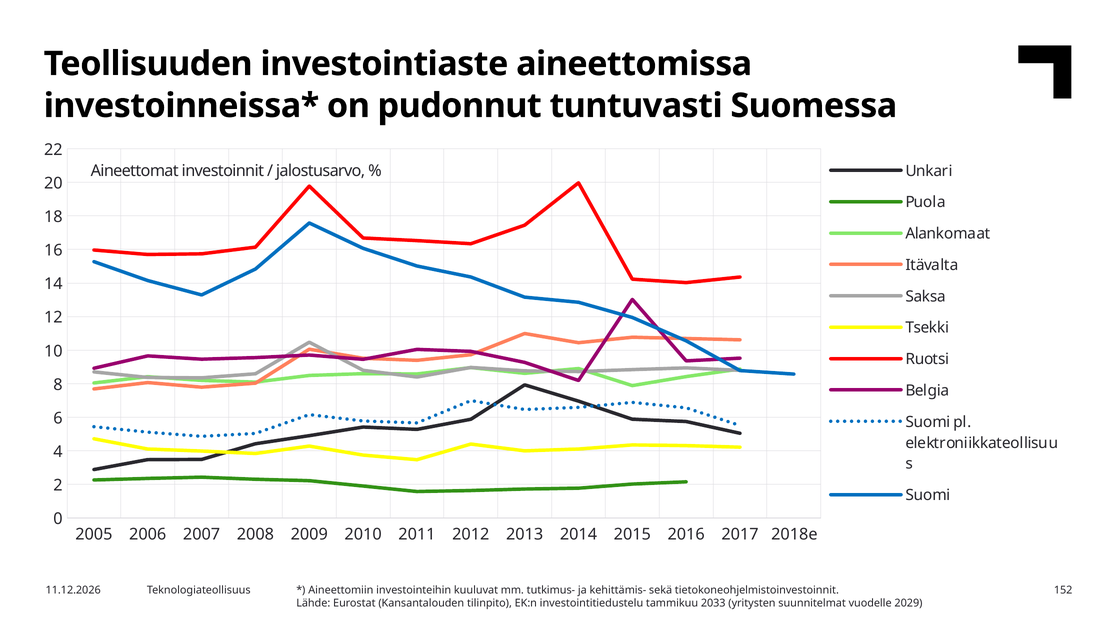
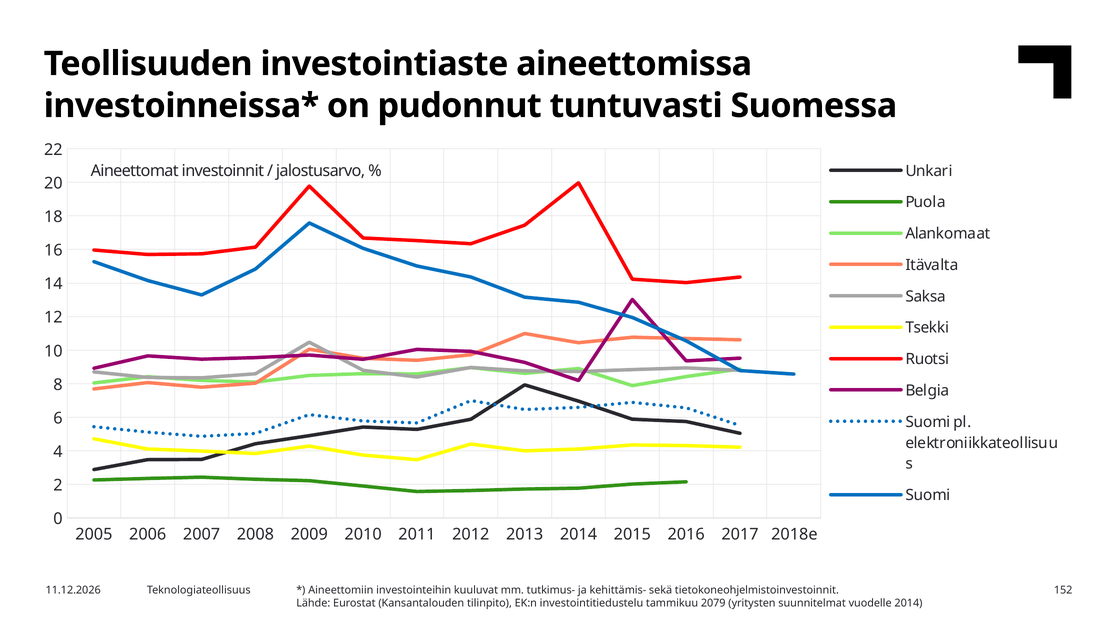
2033: 2033 -> 2079 (713, 603)
vuodelle 2029: 2029 -> 2014 (908, 603)
